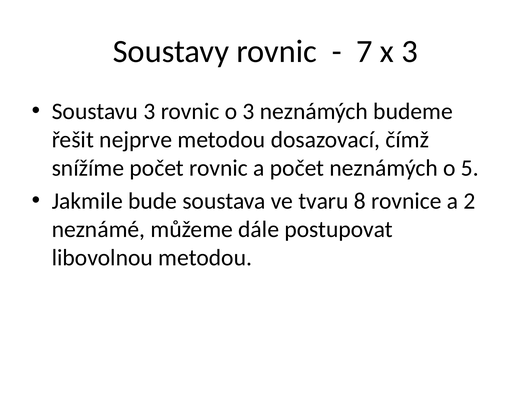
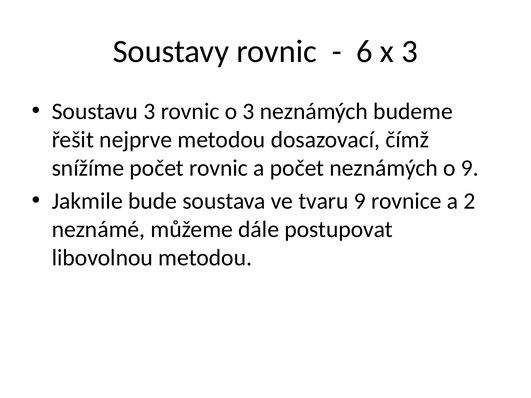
7: 7 -> 6 (364, 51)
o 5: 5 -> 9 (470, 168)
tvaru 8: 8 -> 9 (360, 201)
